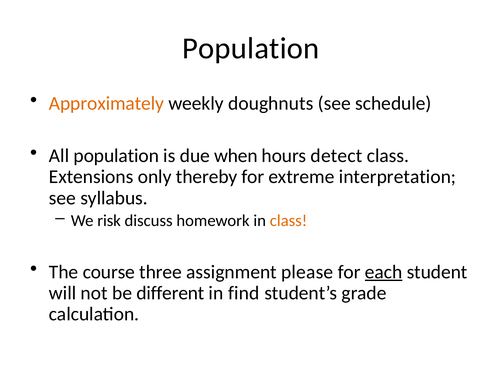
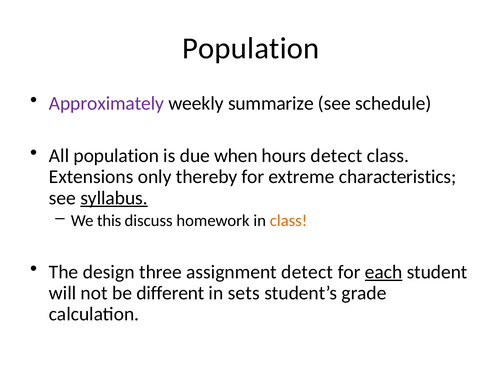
Approximately colour: orange -> purple (107, 103)
doughnuts: doughnuts -> summarize (271, 103)
interpretation: interpretation -> characteristics (398, 177)
syllabus underline: none -> present (114, 198)
risk: risk -> this (109, 221)
course: course -> design (109, 272)
assignment please: please -> detect (307, 272)
find: find -> sets (244, 293)
